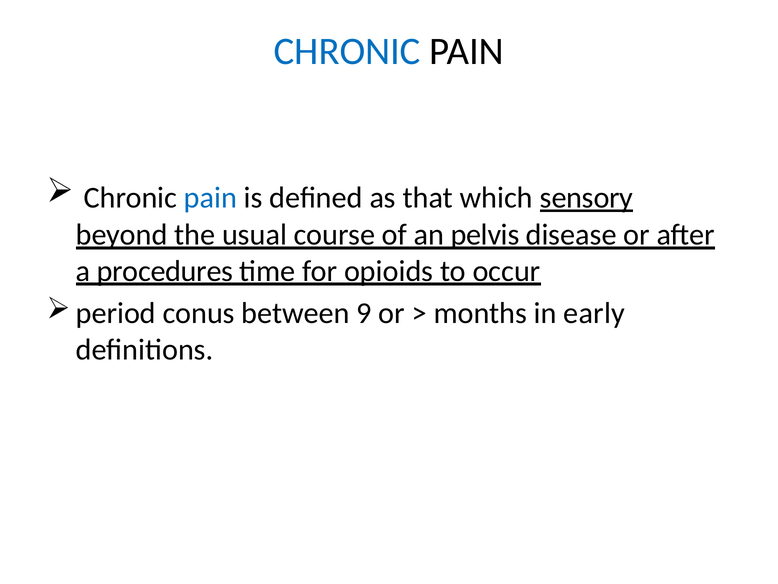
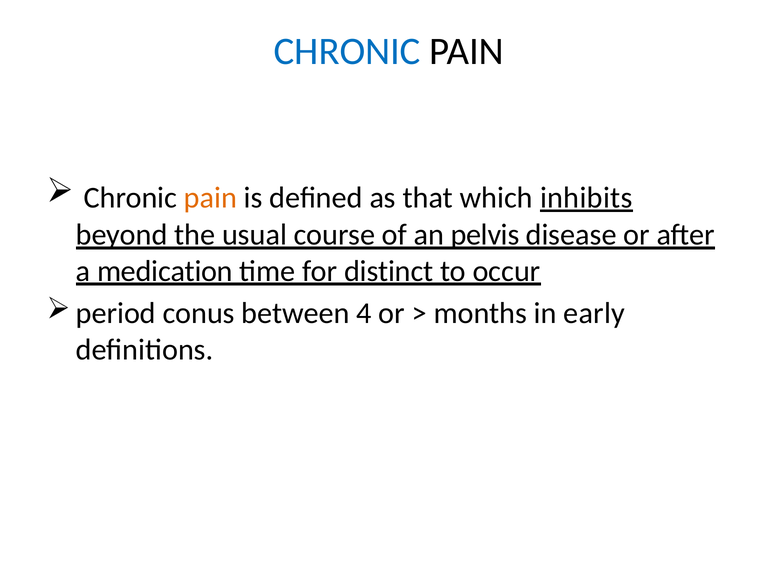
pain colour: blue -> orange (210, 198)
sensory: sensory -> inhibits (586, 198)
procedures: procedures -> medication (165, 271)
opioids: opioids -> distinct (389, 271)
9: 9 -> 4 (364, 313)
